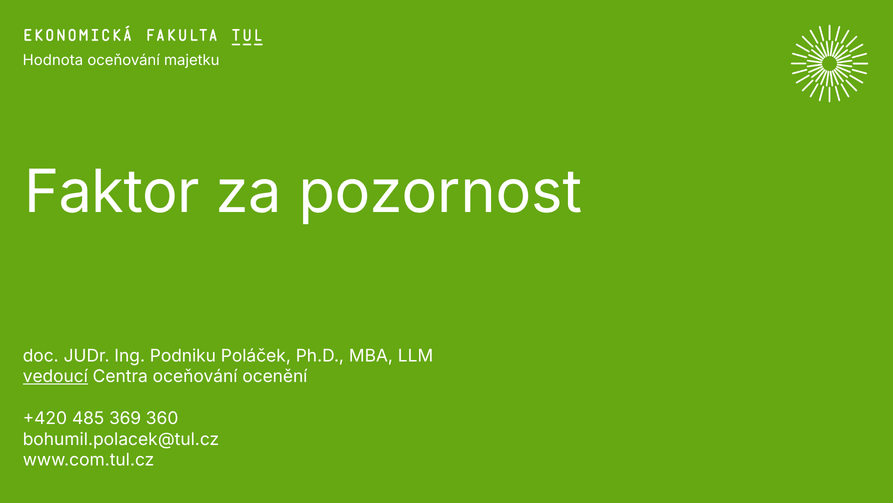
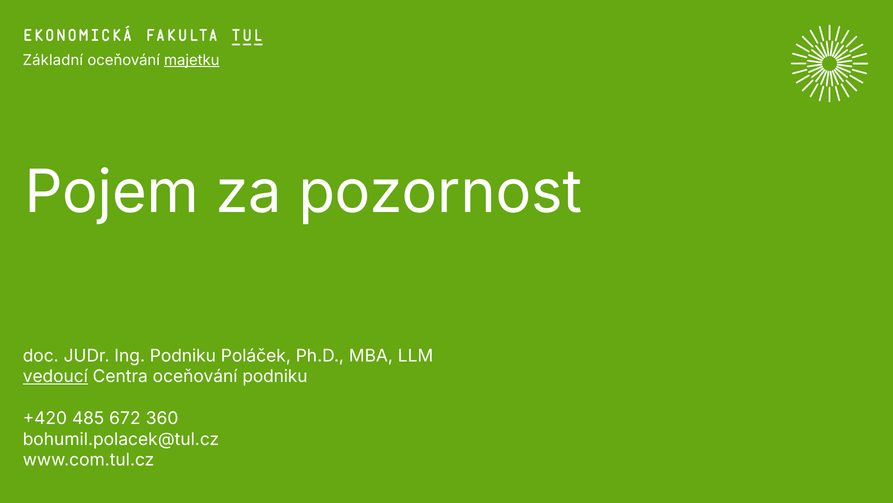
Hodnota: Hodnota -> Základní (53, 60)
majetku underline: none -> present (192, 60)
Faktor: Faktor -> Pojem (112, 192)
oceňování ocenění: ocenění -> podniku (275, 376)
369: 369 -> 672 (125, 418)
